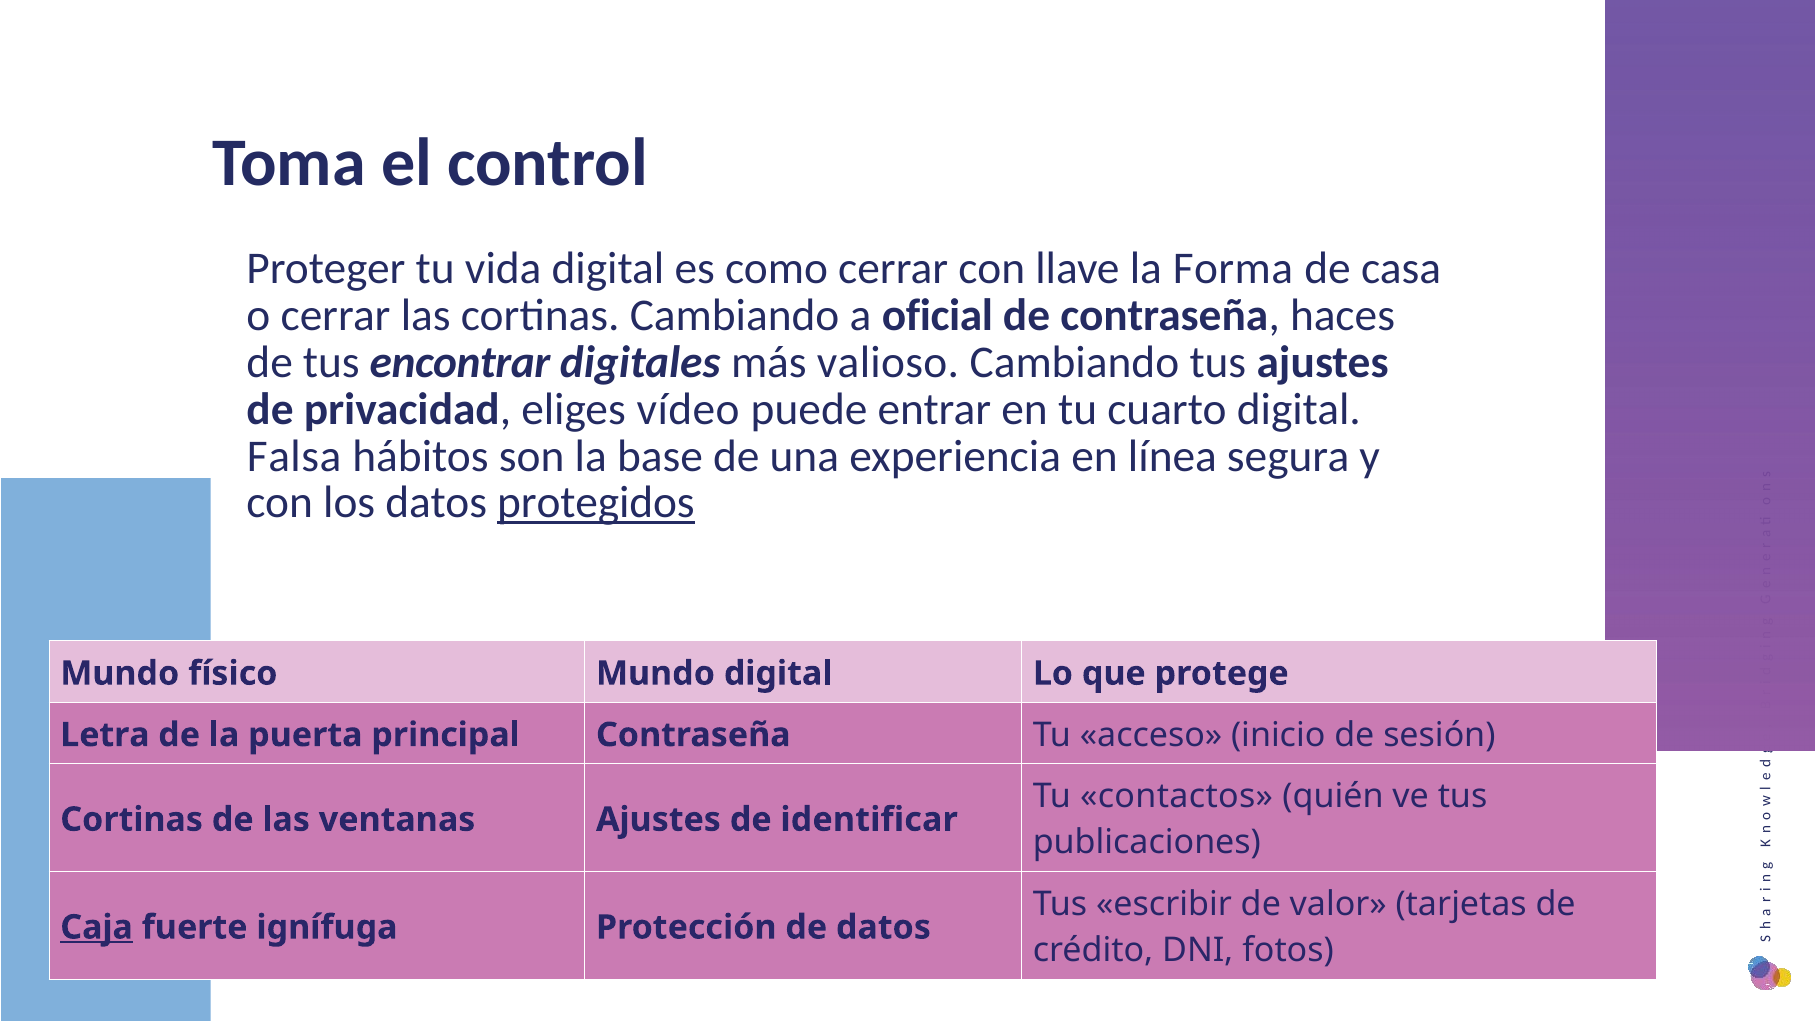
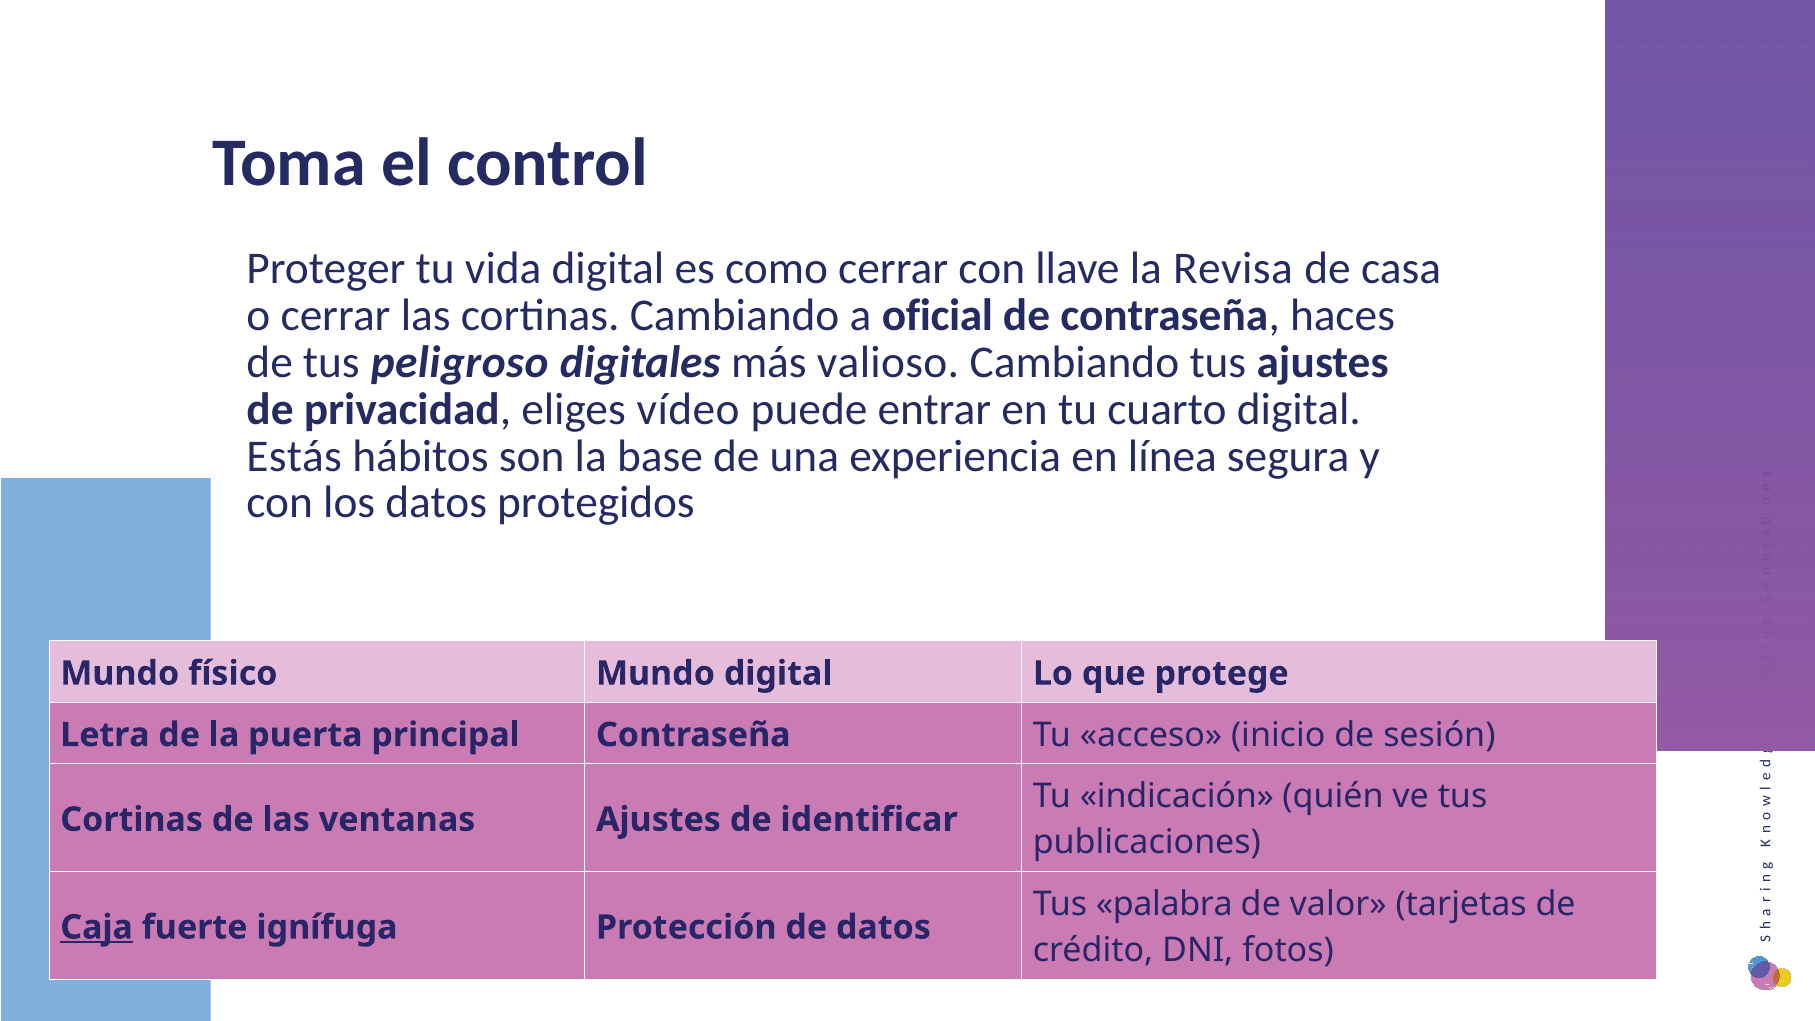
Forma: Forma -> Revisa (1233, 268)
encontrar: encontrar -> peligroso (460, 362)
Falsa: Falsa -> Estás (294, 456)
protegidos underline: present -> none (596, 503)
contactos: contactos -> indicación (1177, 796)
escribir: escribir -> palabra (1164, 904)
